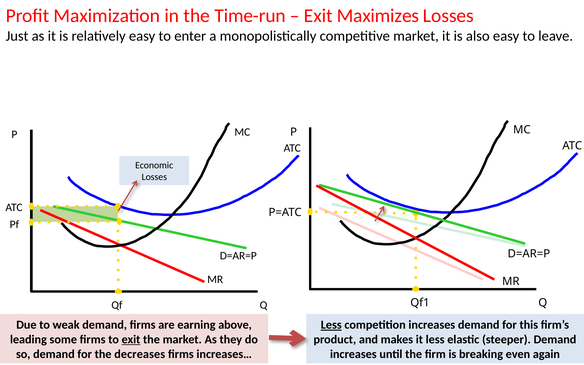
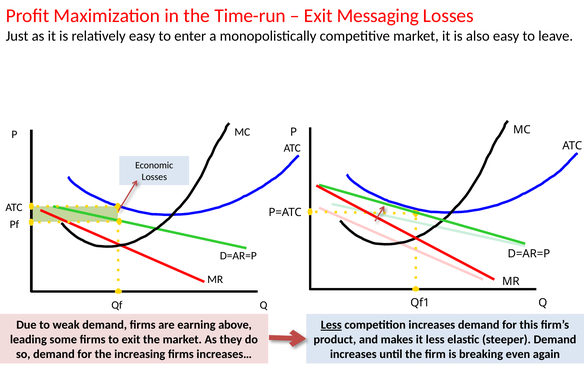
Maximizes: Maximizes -> Messaging (378, 16)
exit underline: present -> none (131, 340)
decreases: decreases -> increasing (140, 354)
